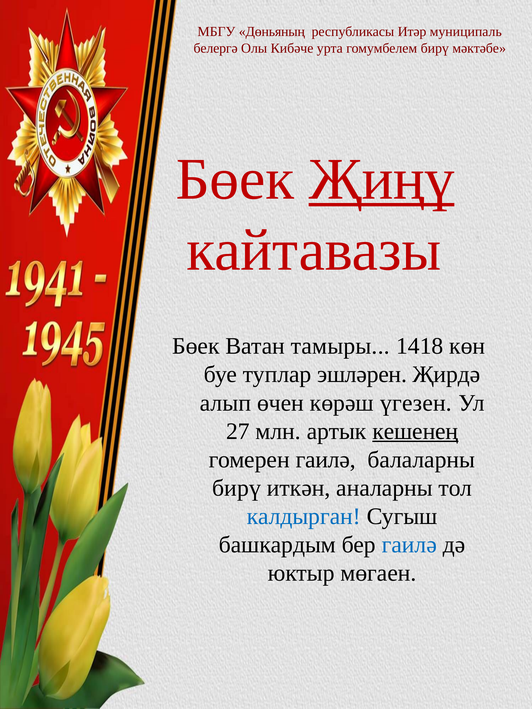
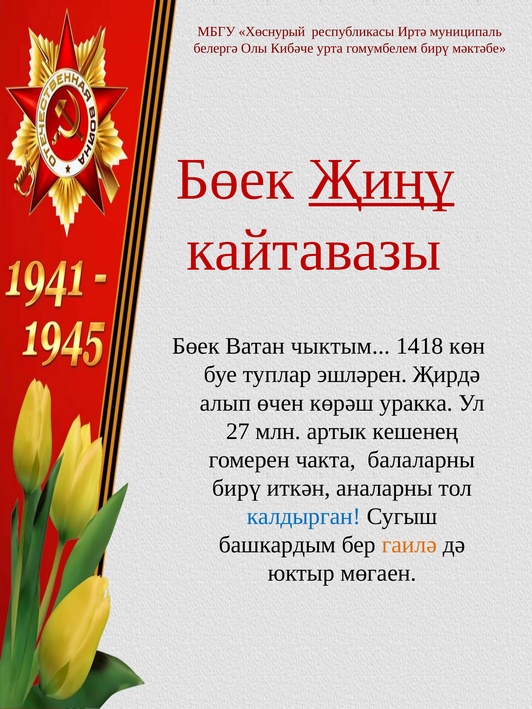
Дөньяның: Дөньяның -> Хөснурый (272, 32)
Итәр: Итәр -> Иртә (412, 32)
тамыры: тамыры -> чыктым (340, 346)
үгезен: үгезен -> уракка (416, 403)
кешенең underline: present -> none (415, 431)
гомерен гаилә: гаилә -> чакта (326, 460)
гаилә colour: blue -> orange (409, 545)
